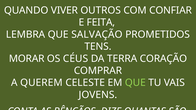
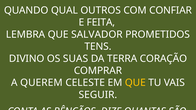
VIVER: VIVER -> QUAL (64, 10)
SALVAÇÃO: SALVAÇÃO -> SALVADOR (97, 35)
MORAR: MORAR -> DIVINO (27, 59)
CÉUS: CÉUS -> SUAS (76, 59)
QUE colour: light green -> yellow (135, 83)
JOVENS: JOVENS -> SEGUIR (98, 95)
